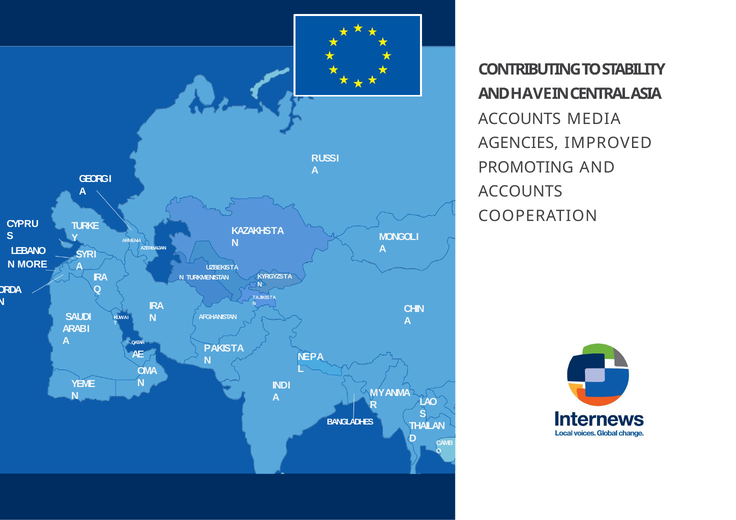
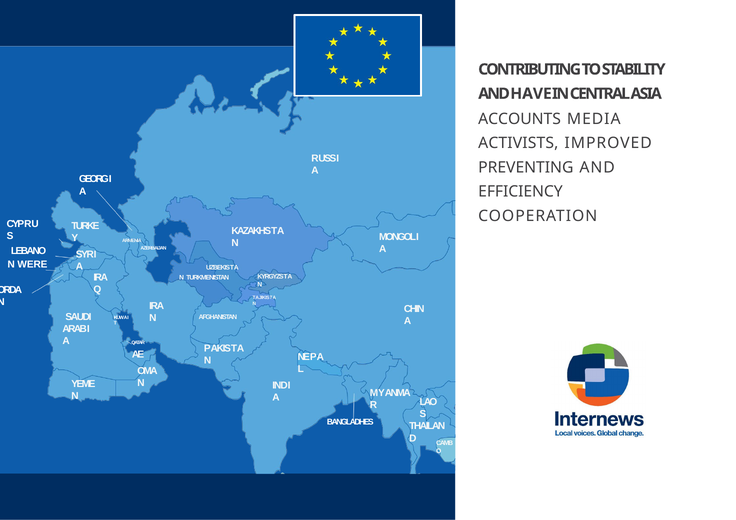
AGENCIES: AGENCIES -> ACTIVISTS (518, 143)
PROMOTING: PROMOTING -> PREVENTING (526, 168)
ACCOUNTS: ACCOUNTS -> EFFICIENCY (520, 192)
MORE: MORE -> WERE (32, 265)
